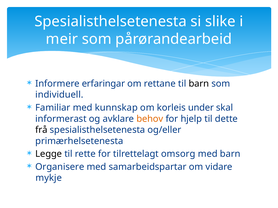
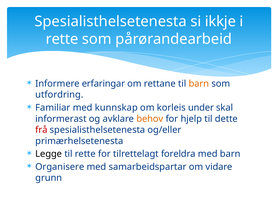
slike: slike -> ikkje (220, 22)
meir: meir -> rette (62, 39)
barn colour: black -> orange (199, 84)
individuell: individuell -> utfordring (59, 95)
frå colour: black -> red (41, 130)
omsorg: omsorg -> foreldra (178, 154)
mykje: mykje -> grunn (49, 178)
